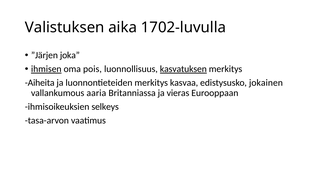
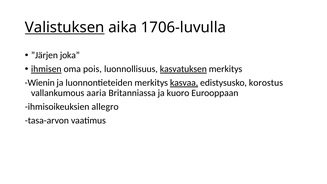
Valistuksen underline: none -> present (65, 27)
1702-luvulla: 1702-luvulla -> 1706-luvulla (184, 27)
Aiheita: Aiheita -> Wienin (40, 83)
kasvaa underline: none -> present (184, 83)
jokainen: jokainen -> korostus (266, 83)
vieras: vieras -> kuoro (178, 93)
selkeys: selkeys -> allegro (105, 107)
